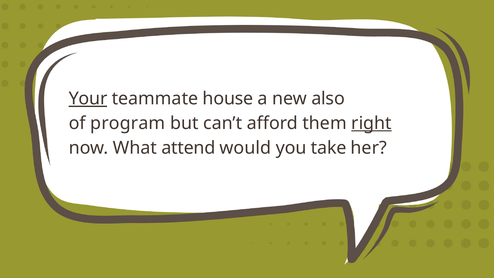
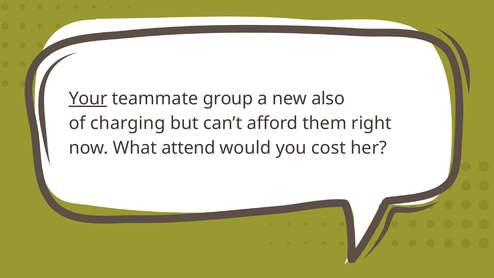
house: house -> group (228, 99)
program: program -> charging (128, 123)
right underline: present -> none (372, 123)
take: take -> cost (329, 148)
